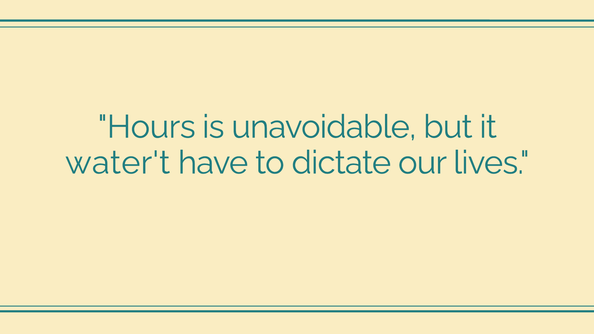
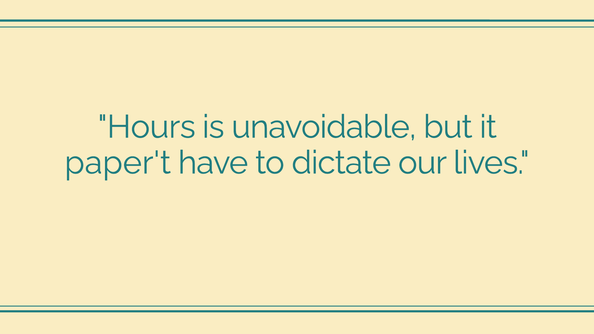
water't: water't -> paper't (118, 163)
